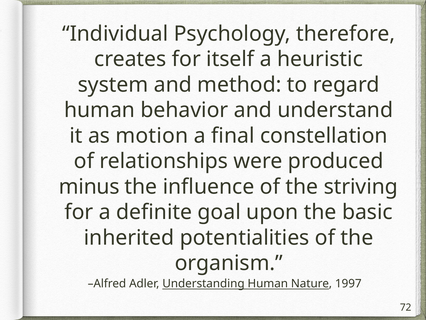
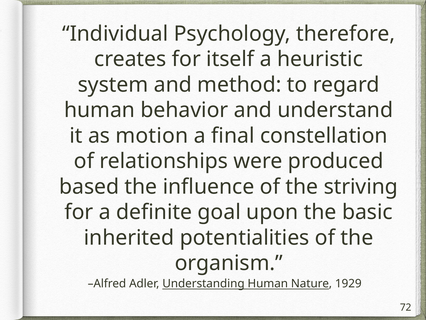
minus: minus -> based (89, 187)
1997: 1997 -> 1929 (348, 283)
